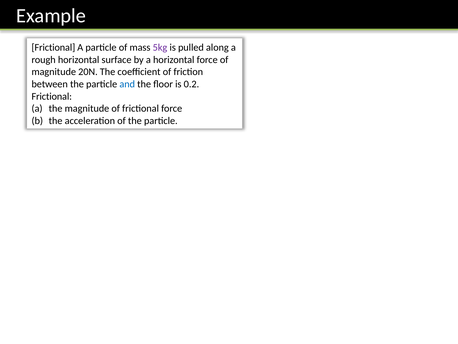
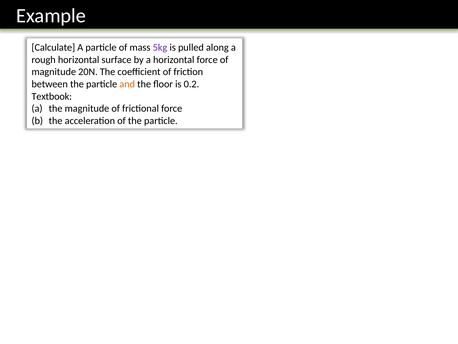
Frictional: Frictional -> Calculate (53, 47)
and colour: blue -> orange (127, 84)
Frictional: Frictional -> Textbook (52, 96)
